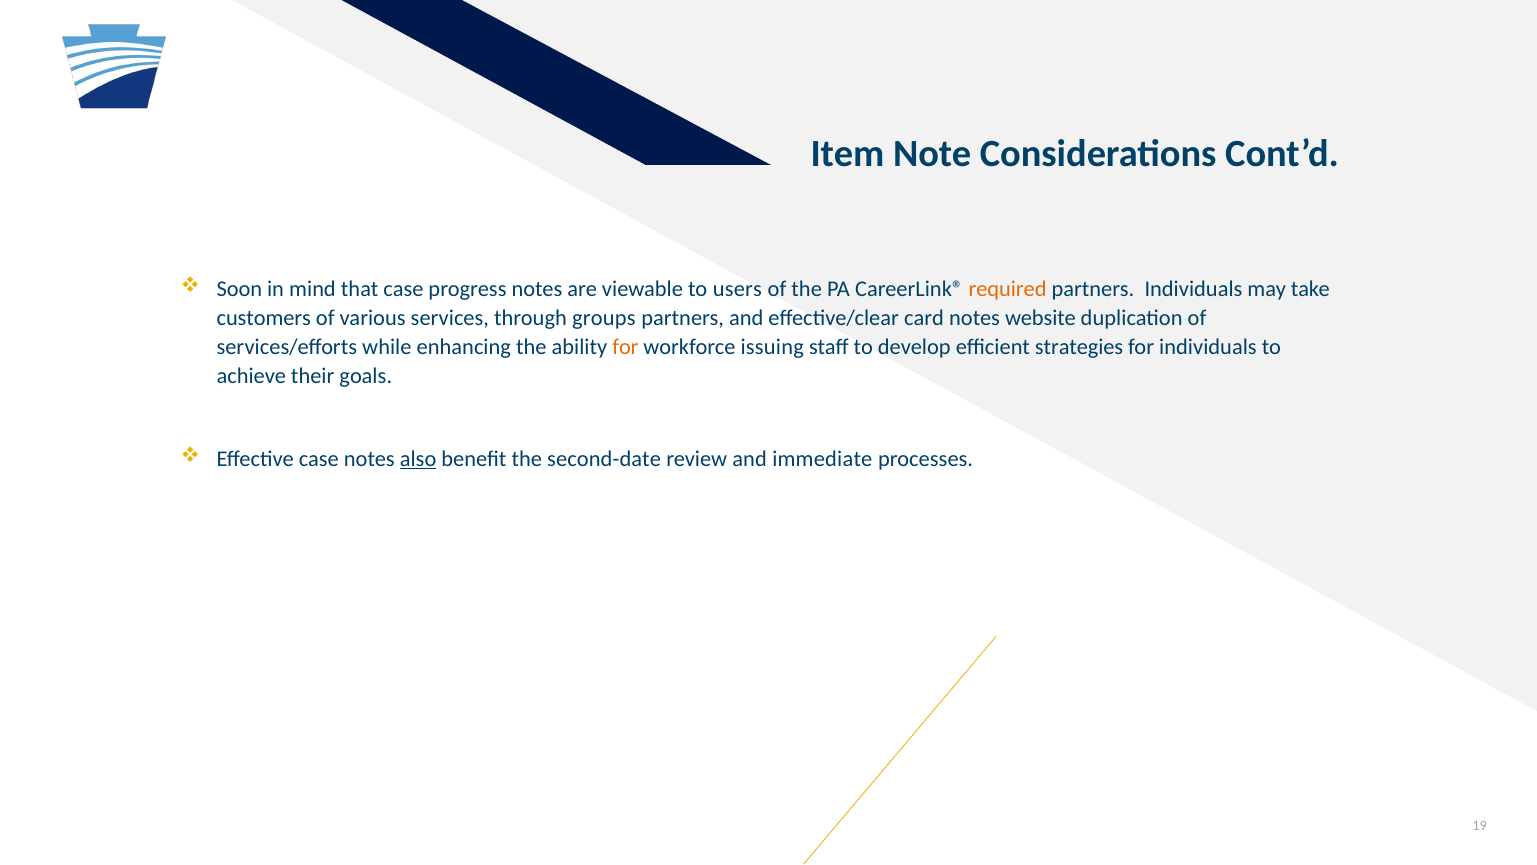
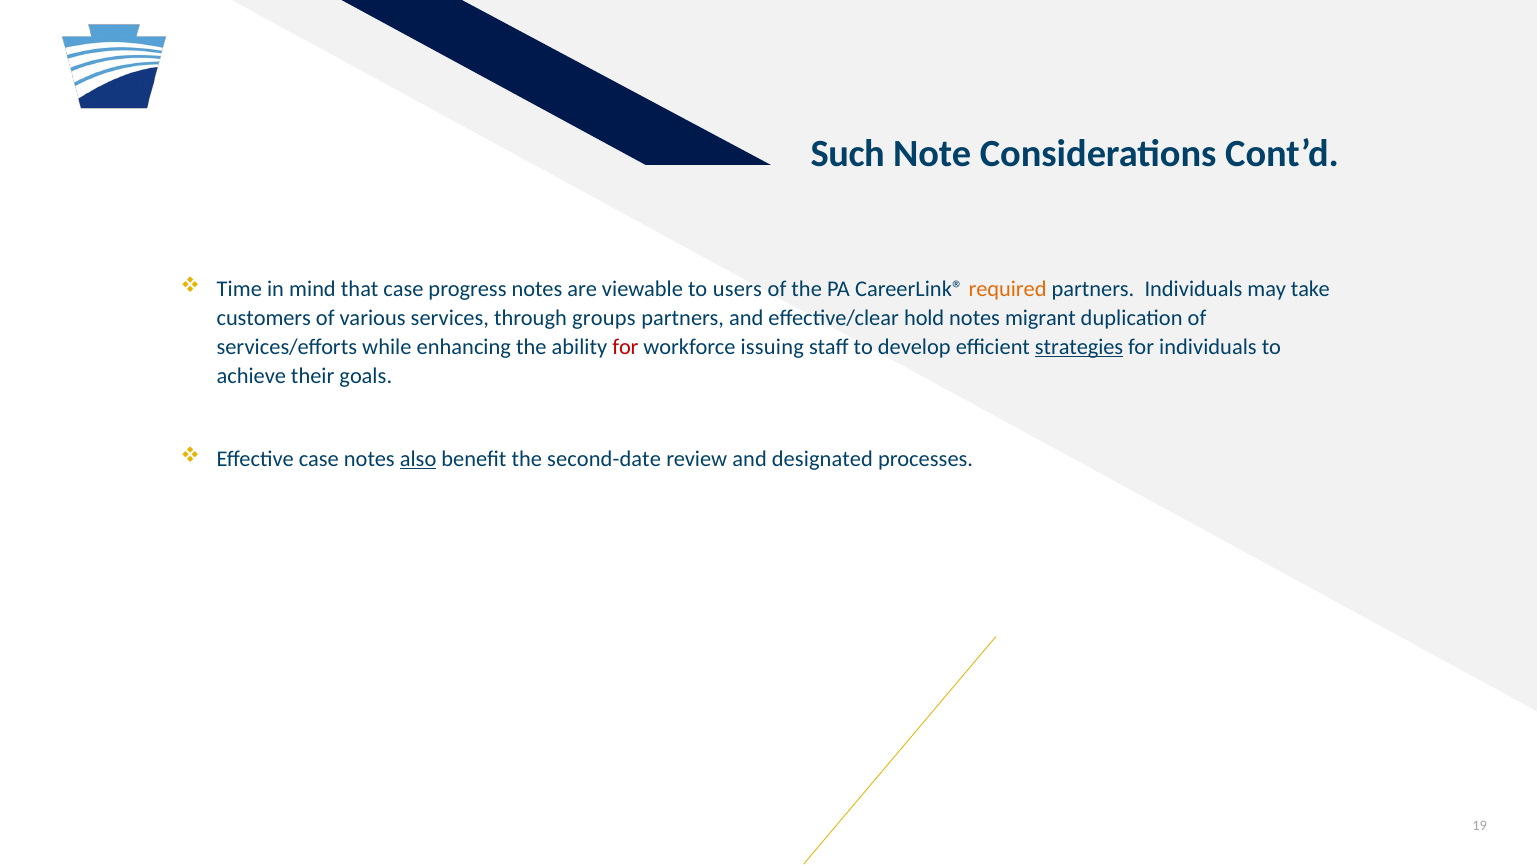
Item: Item -> Such (848, 153)
Soon: Soon -> Time (239, 289)
card: card -> hold (924, 318)
website: website -> migrant (1040, 318)
for colour: orange -> red (625, 347)
strategies underline: none -> present (1079, 347)
immediate: immediate -> designated (822, 459)
